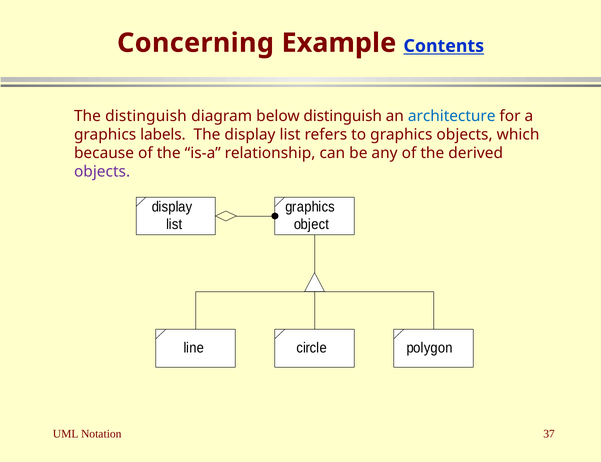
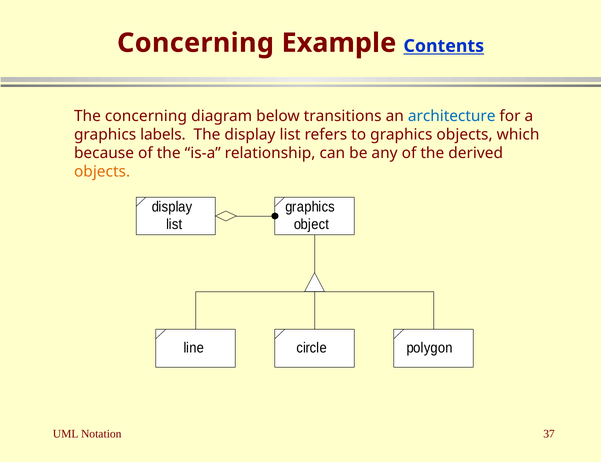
The distinguish: distinguish -> concerning (146, 116)
below distinguish: distinguish -> transitions (343, 116)
objects colour: purple -> orange (102, 172)
